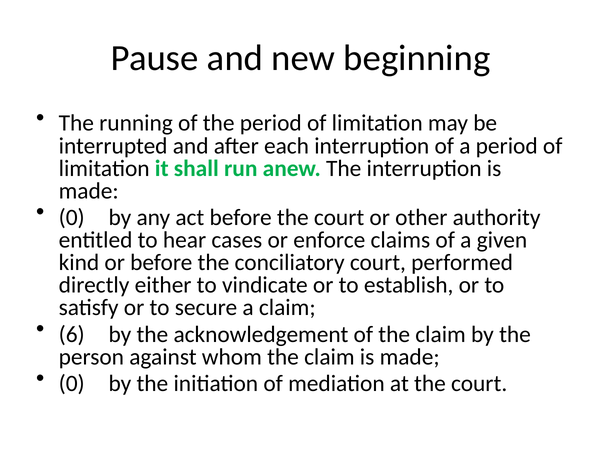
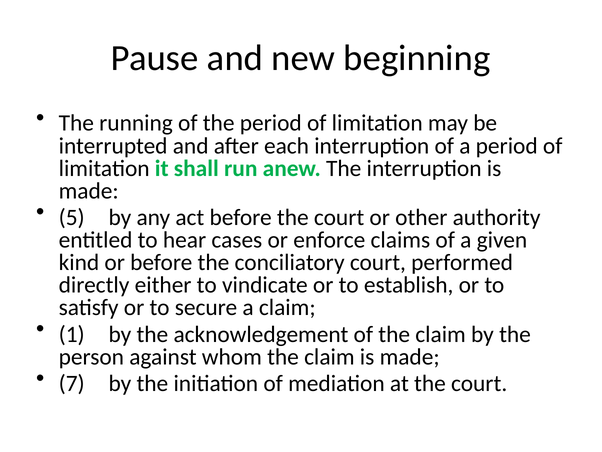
0: 0 -> 5 (72, 217)
6: 6 -> 1 (72, 334)
0: 0 -> 7 (72, 383)
